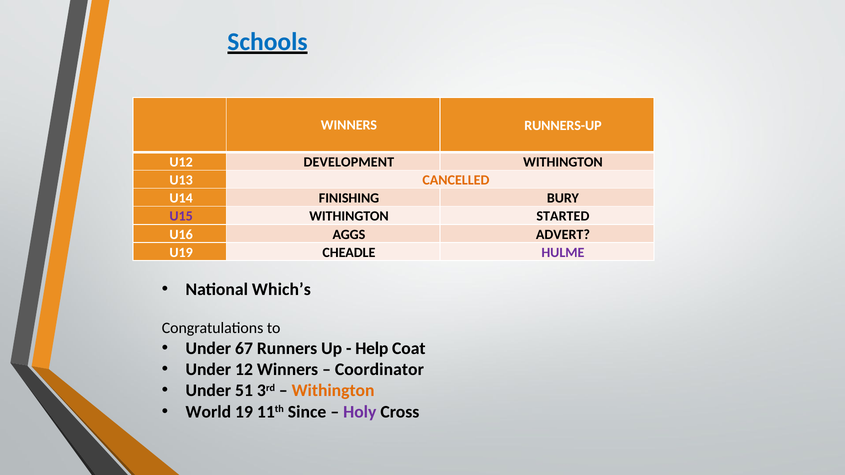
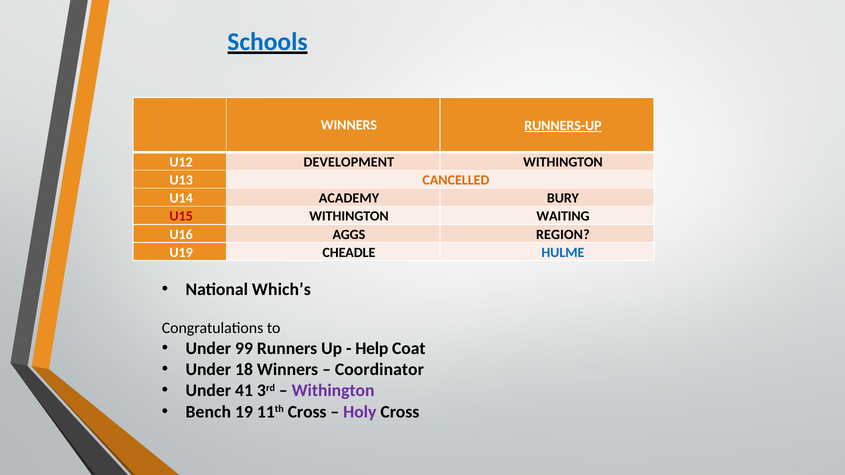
RUNNERS-UP underline: none -> present (563, 126)
FINISHING: FINISHING -> ACADEMY (349, 198)
U15 colour: purple -> red (181, 216)
STARTED: STARTED -> WAITING (563, 216)
ADVERT: ADVERT -> REGION (563, 235)
HULME colour: purple -> blue (563, 253)
67: 67 -> 99 (244, 349)
12: 12 -> 18 (244, 370)
51: 51 -> 41 (244, 391)
Withington colour: orange -> purple (333, 391)
World: World -> Bench (208, 412)
11th Since: Since -> Cross (307, 412)
